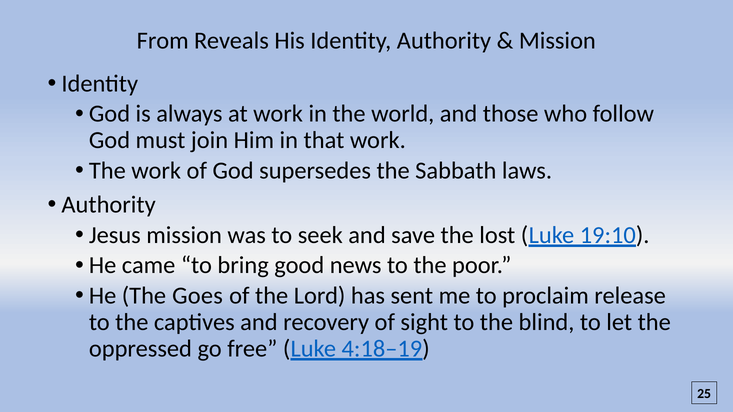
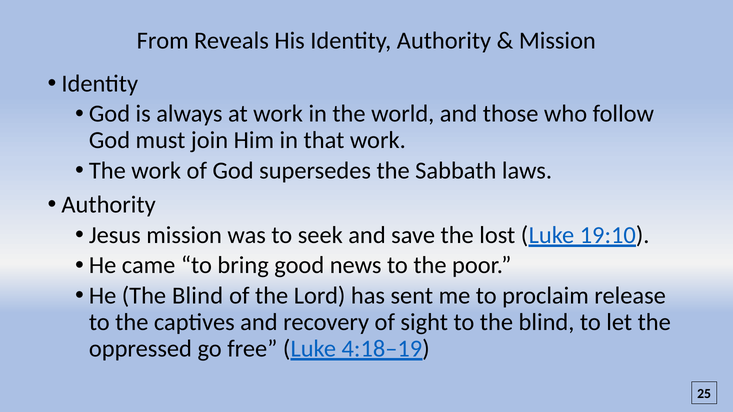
He The Goes: Goes -> Blind (198, 296)
